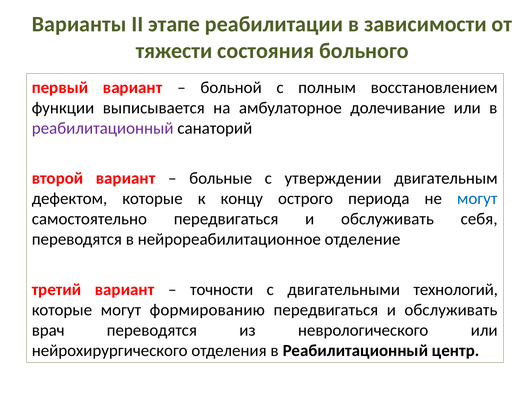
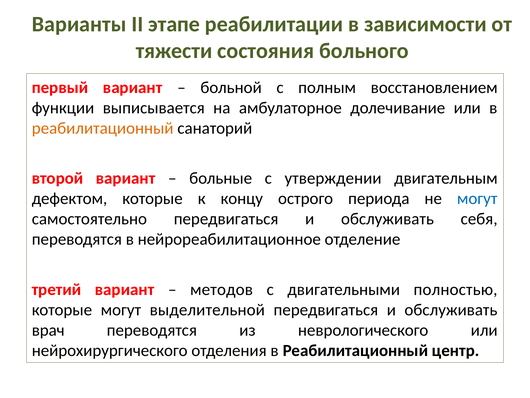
реабилитационный colour: purple -> orange (103, 128)
точности: точности -> методов (222, 289)
технологий: технологий -> полностью (456, 289)
формированию: формированию -> выделительной (207, 309)
